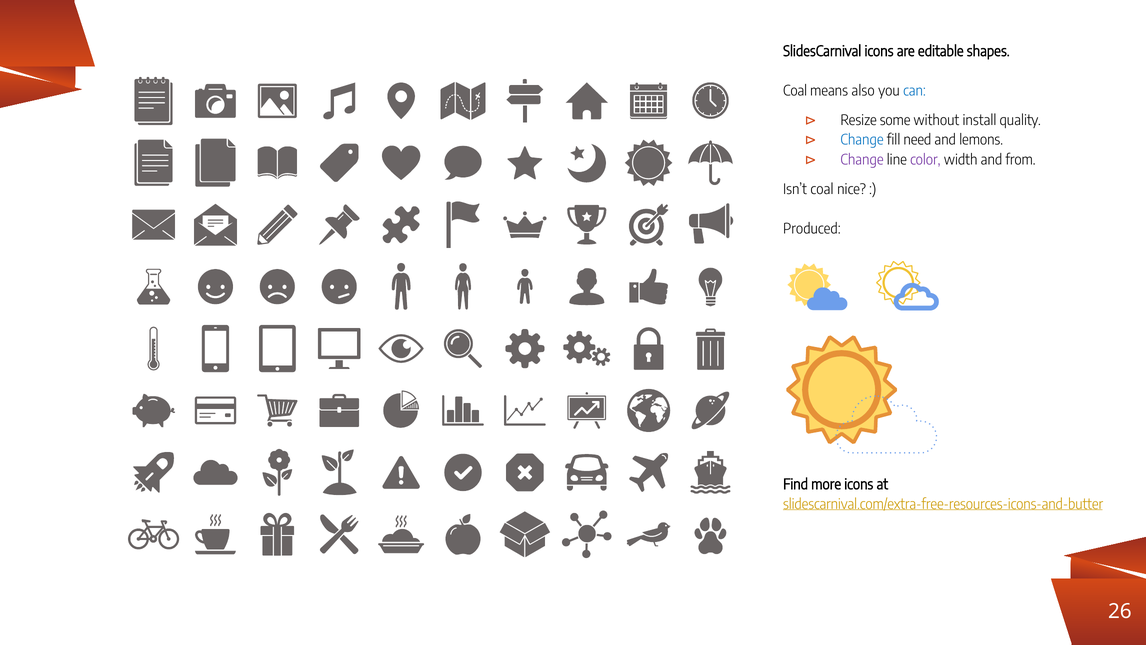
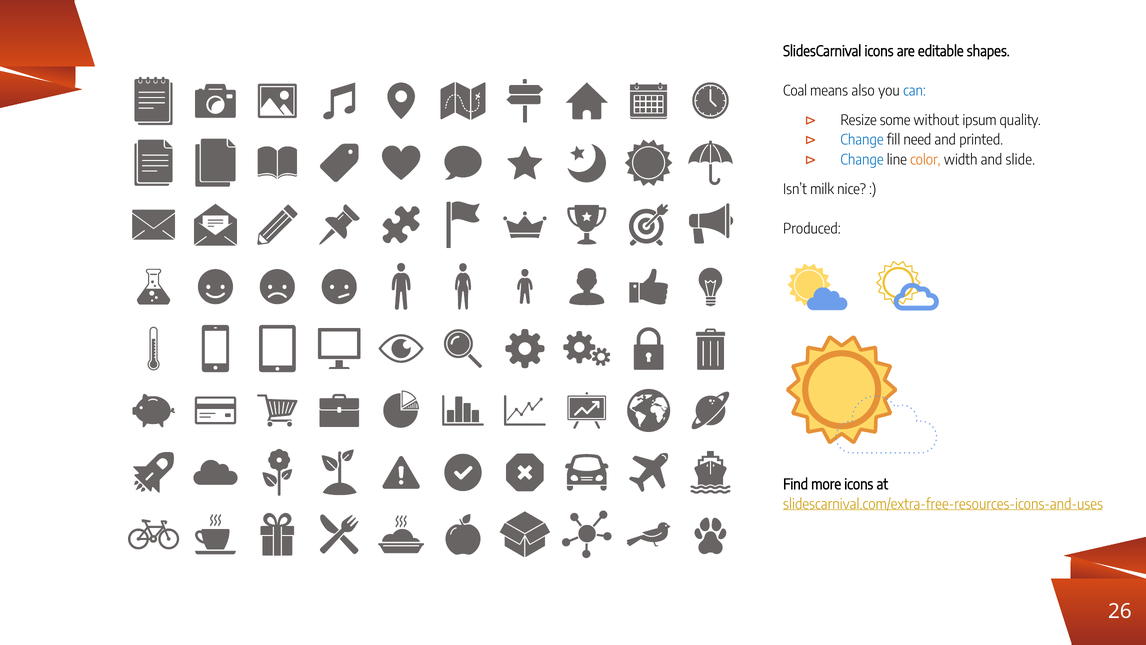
install: install -> ipsum (980, 120)
lemons: lemons -> printed (981, 140)
Change colour: purple -> blue (862, 160)
color colour: purple -> orange (925, 160)
from: from -> slide (1020, 160)
Isn’t coal: coal -> milk (822, 189)
slidescarnival.com/extra-free-resources-icons-and-butter: slidescarnival.com/extra-free-resources-icons-and-butter -> slidescarnival.com/extra-free-resources-icons-and-uses (943, 504)
